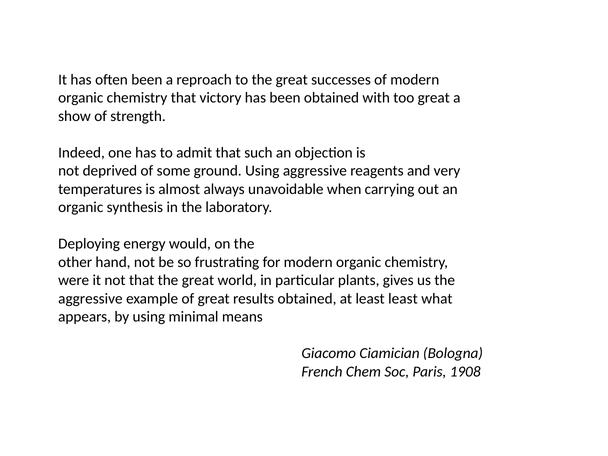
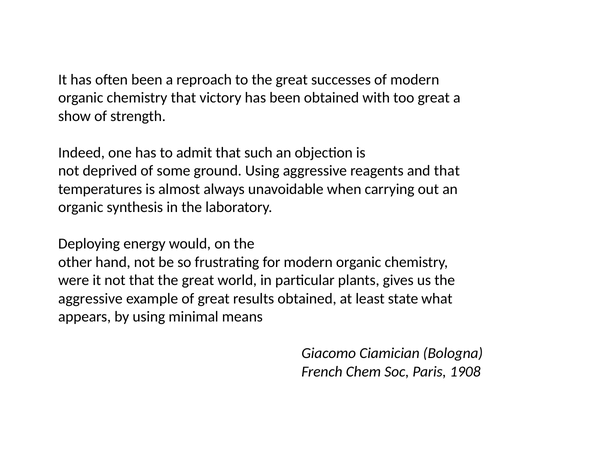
and very: very -> that (447, 171)
least least: least -> state (403, 299)
